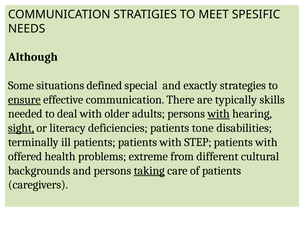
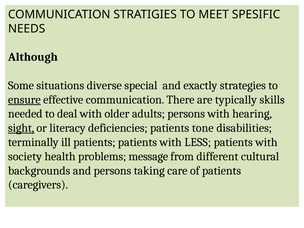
defined: defined -> diverse (104, 85)
with underline: present -> none (219, 114)
STEP: STEP -> LESS (198, 142)
offered: offered -> society (25, 156)
extreme: extreme -> message (148, 156)
taking underline: present -> none (149, 171)
